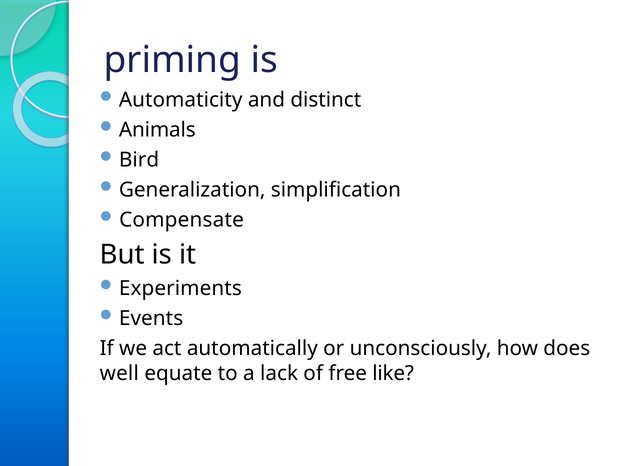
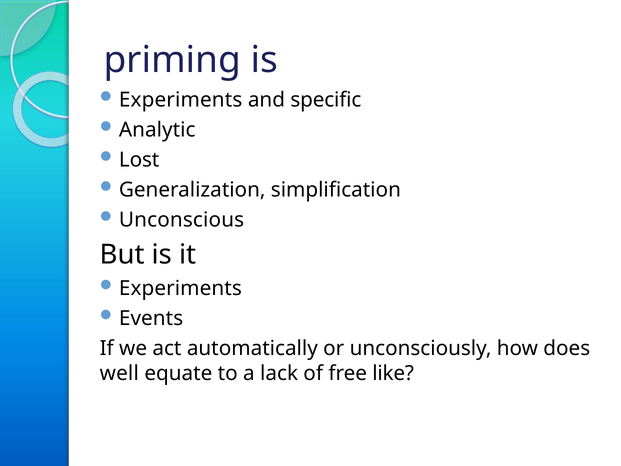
Automaticity: Automaticity -> Experiments (181, 100)
distinct: distinct -> specific (326, 100)
Animals: Animals -> Analytic (157, 130)
Bird: Bird -> Lost (139, 160)
Compensate: Compensate -> Unconscious (182, 220)
